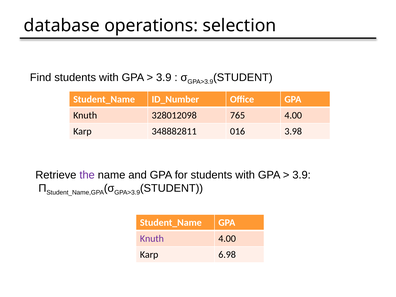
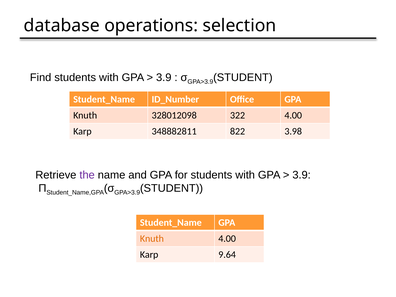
765: 765 -> 322 (238, 115)
016: 016 -> 822 (238, 131)
Knuth colour: purple -> orange (152, 239)
6.98: 6.98 -> 9.64 (227, 255)
